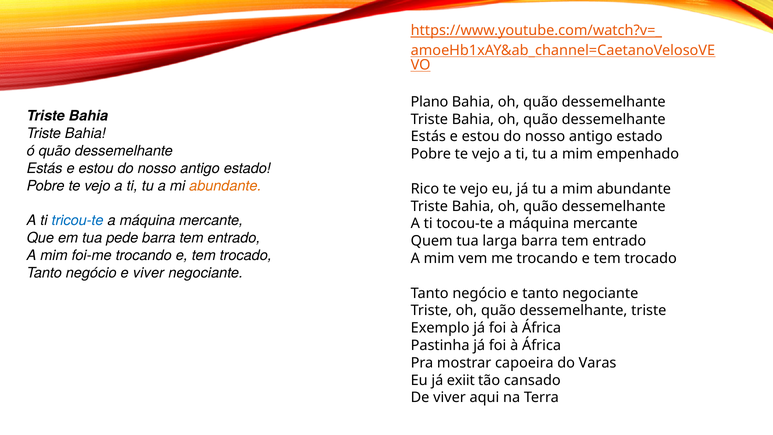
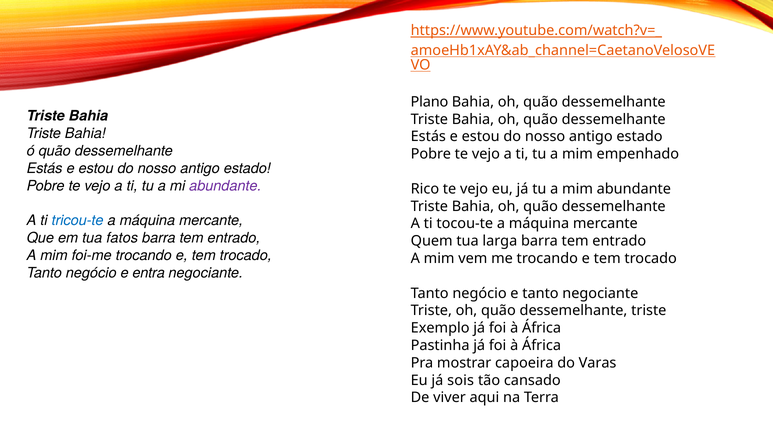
abundante colour: orange -> purple (225, 186)
pede: pede -> fatos (122, 238)
e viver: viver -> entra (149, 273)
exiit: exiit -> sois (461, 380)
